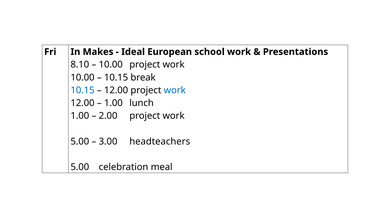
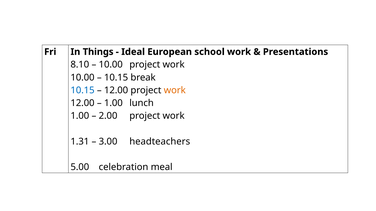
Makes: Makes -> Things (98, 52)
work colour: blue -> orange (175, 90)
5.00: 5.00 -> 1.31 (80, 142)
